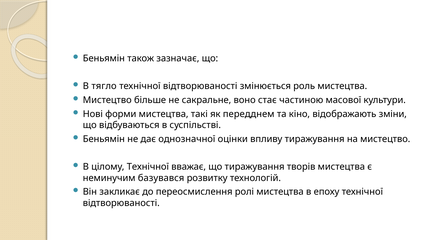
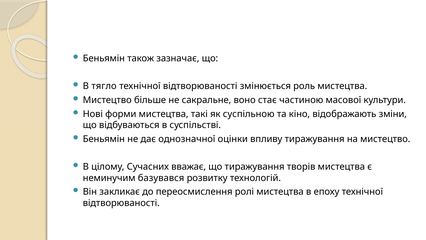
передднем: передднем -> суспільною (249, 114)
цілому Технічної: Технічної -> Сучасних (148, 167)
